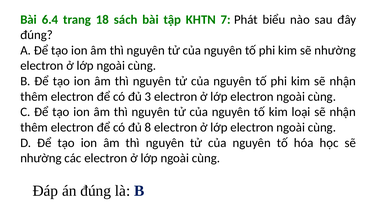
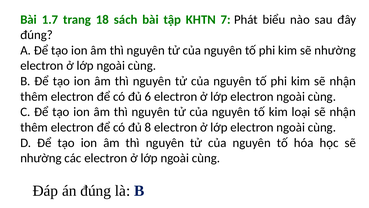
6.4: 6.4 -> 1.7 (50, 19)
3: 3 -> 6 (148, 96)
